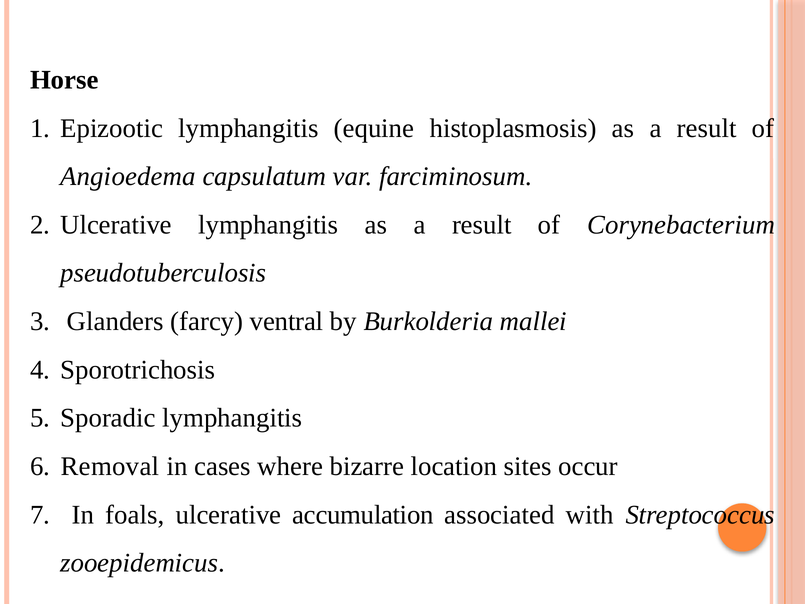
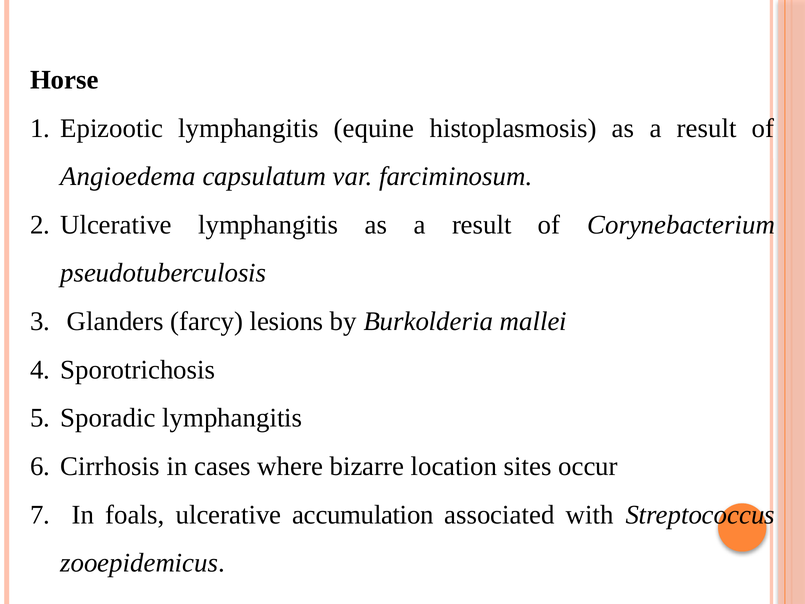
ventral: ventral -> lesions (287, 321)
Removal: Removal -> Cirrhosis (110, 466)
